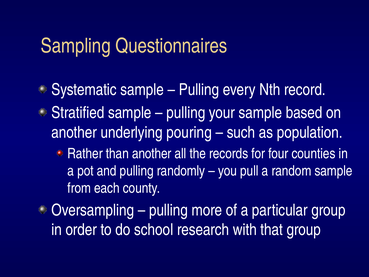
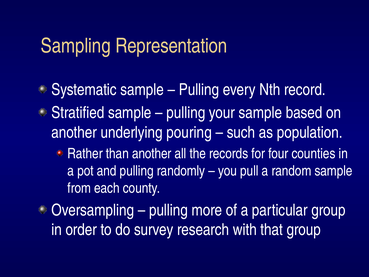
Questionnaires: Questionnaires -> Representation (171, 46)
school: school -> survey (154, 230)
